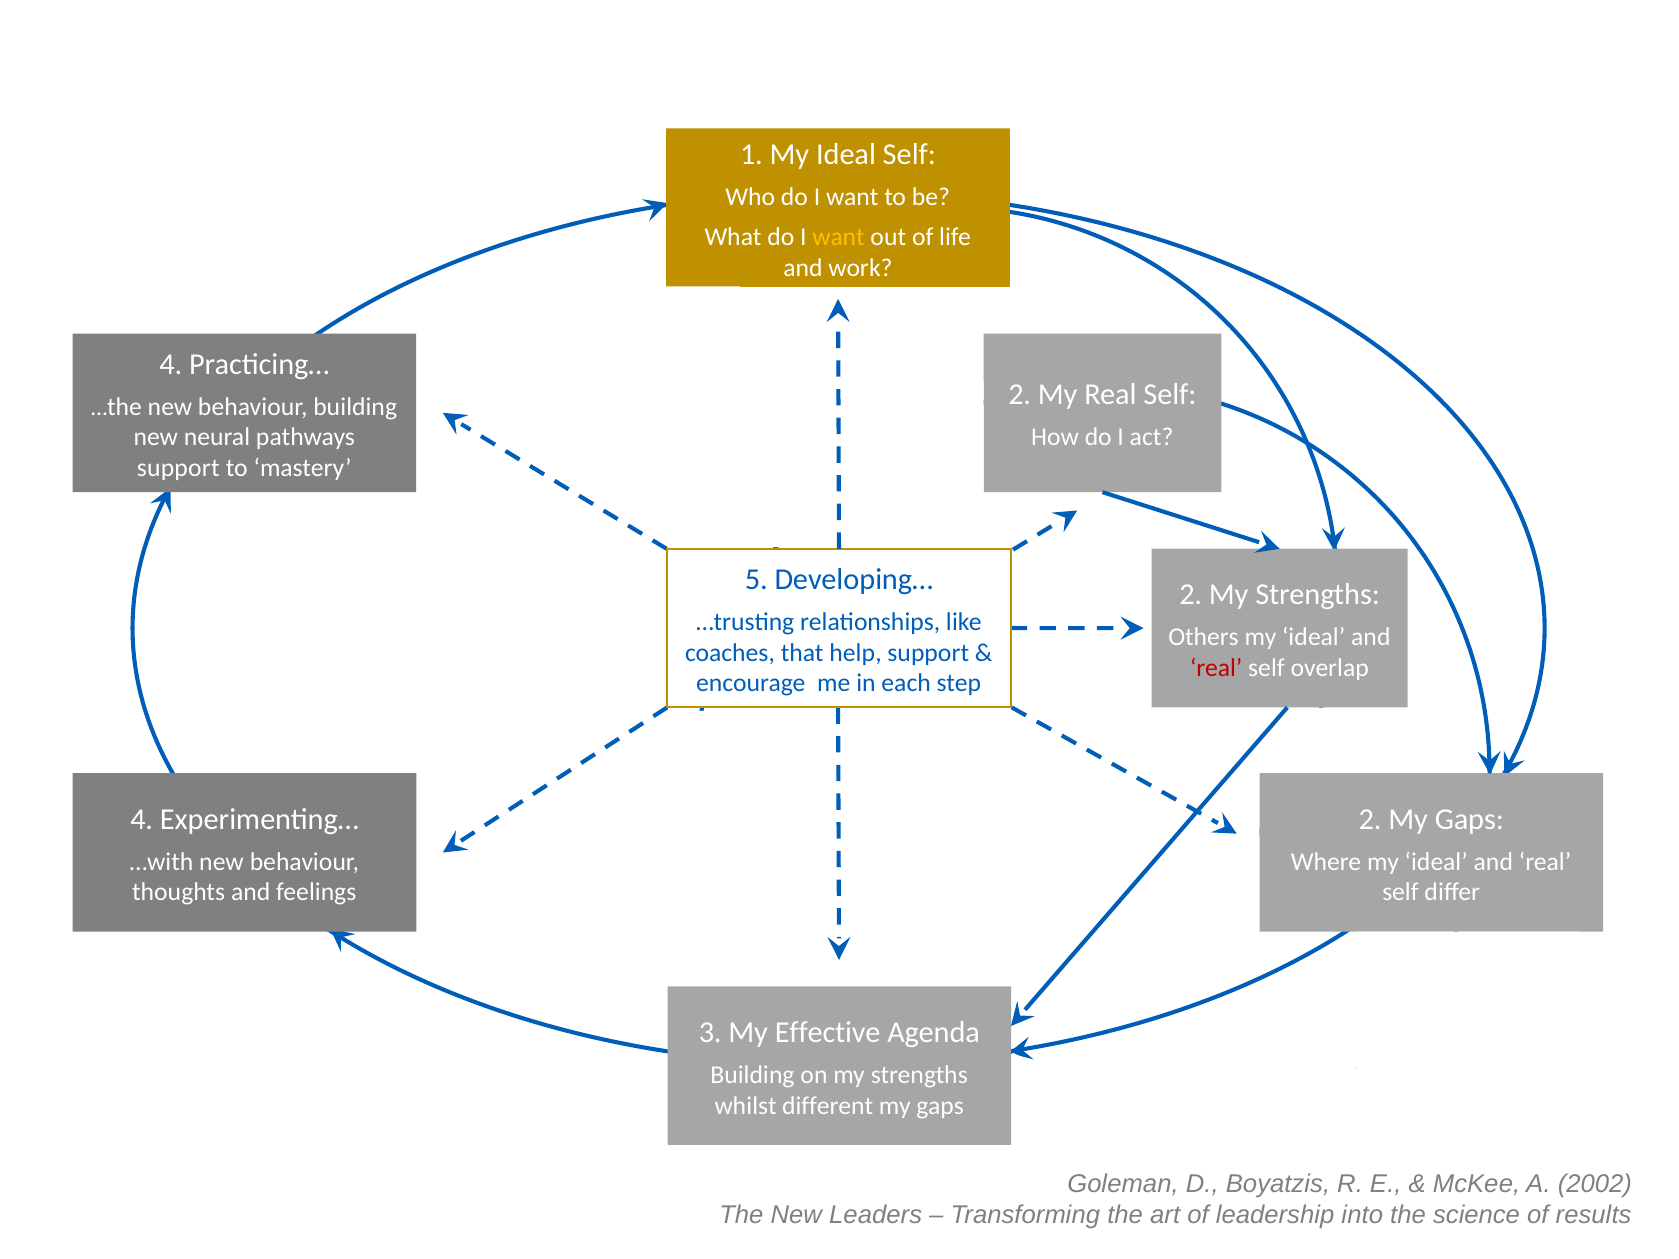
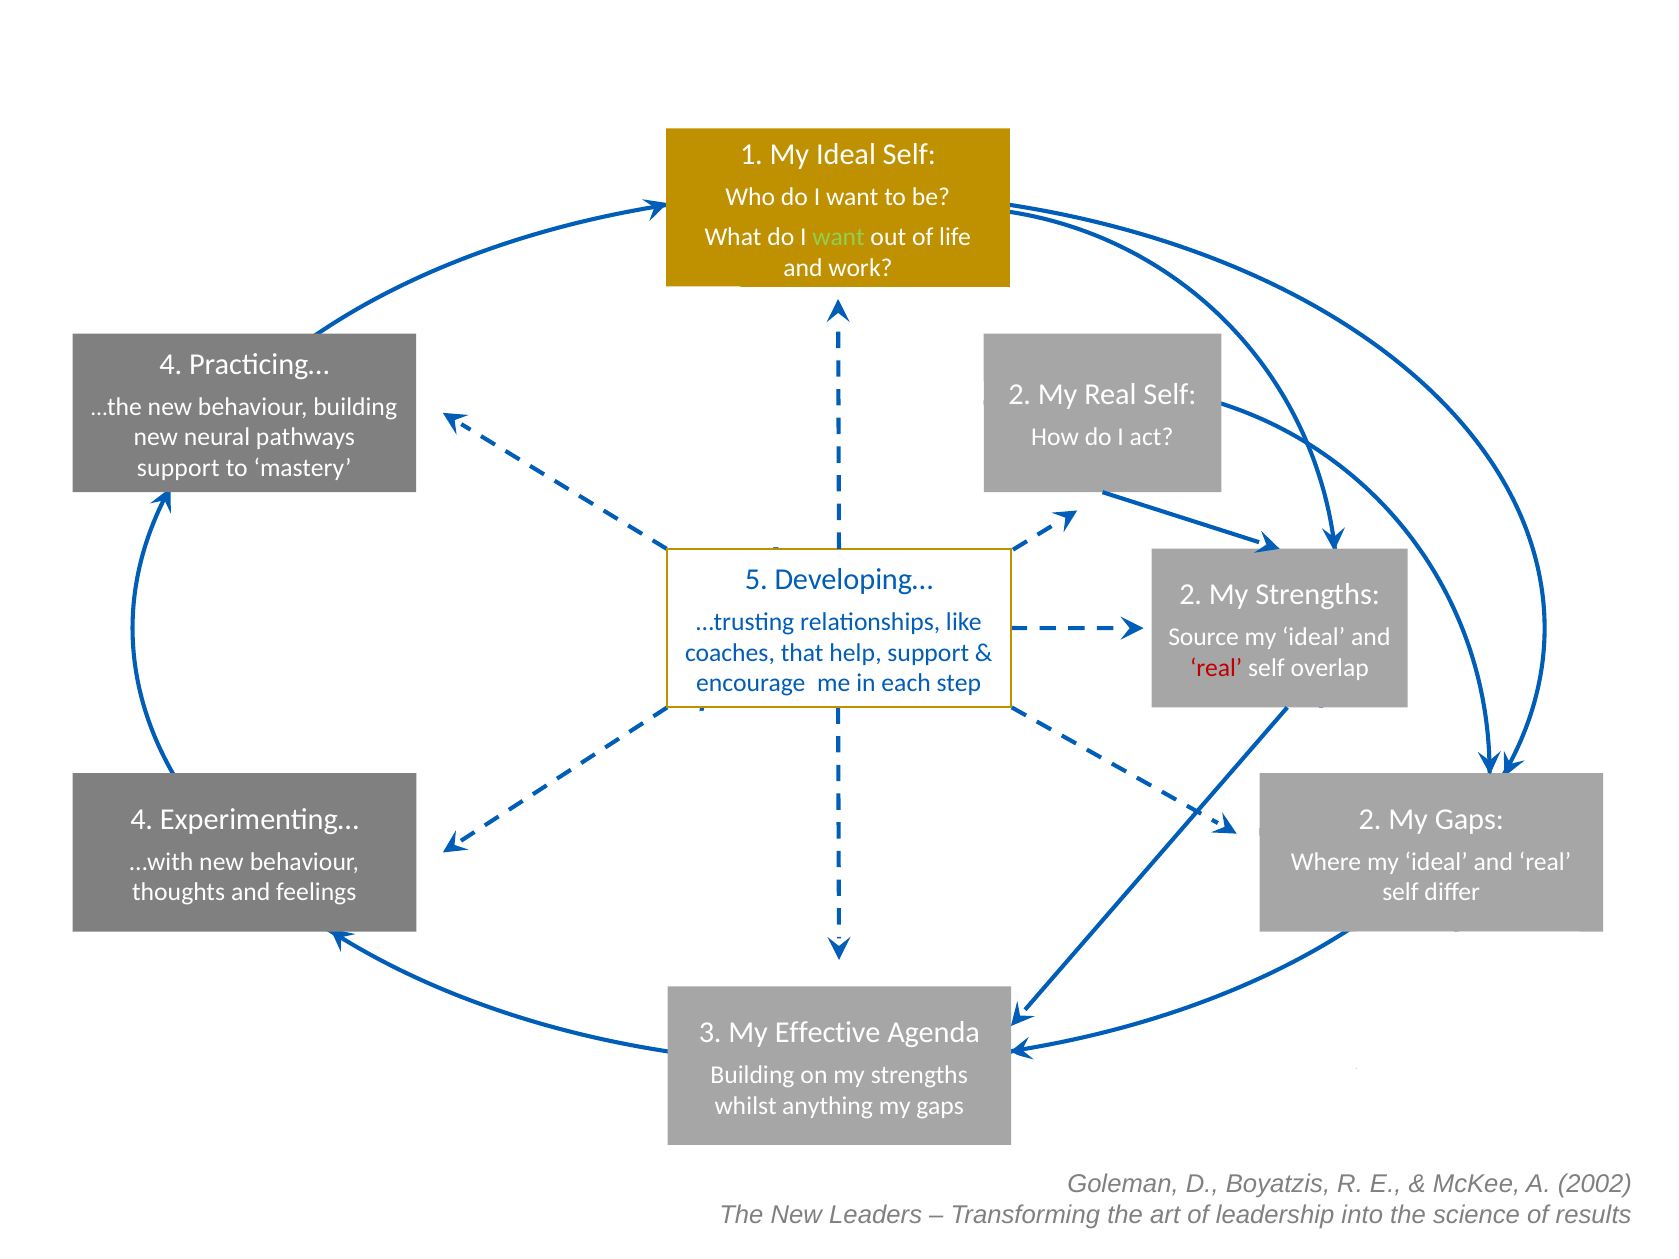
want colour: yellow -> light green (838, 237)
Others: Others -> Source (1204, 637)
different: different -> anything (828, 1106)
